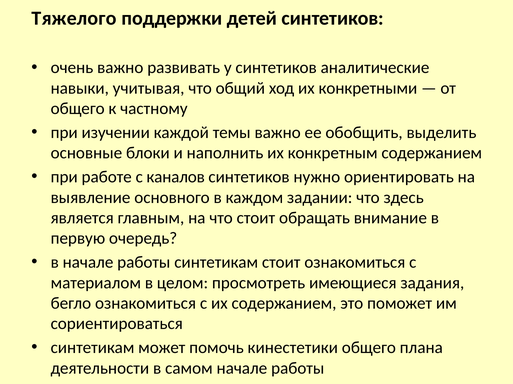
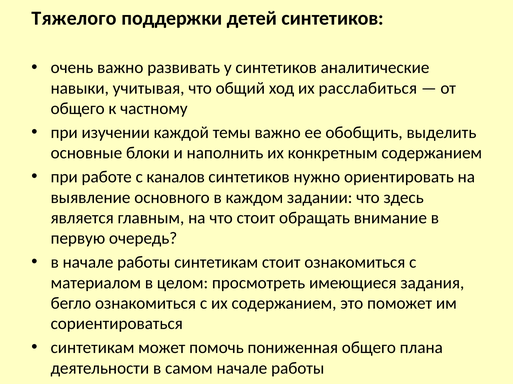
конкретными: конкретными -> расслабиться (368, 88)
кинестетики: кинестетики -> пониженная (293, 348)
